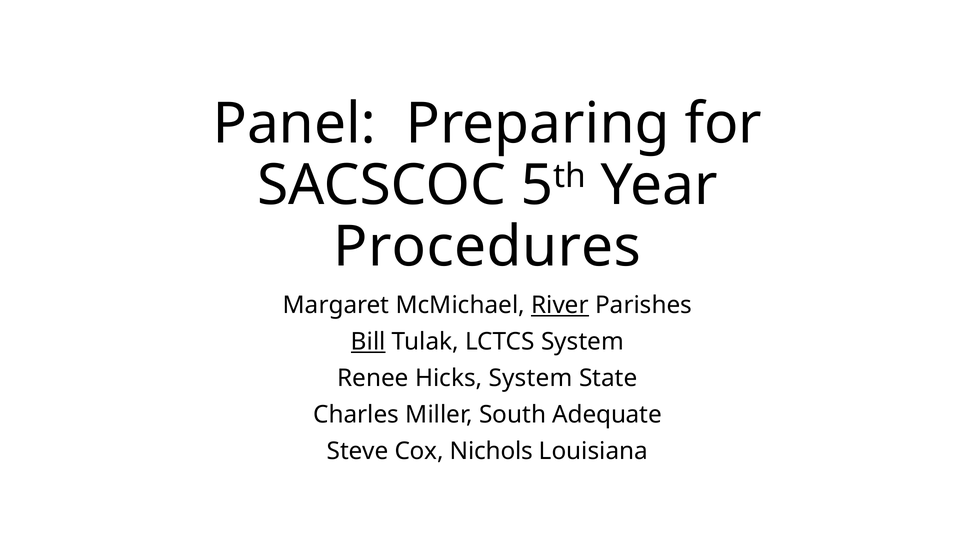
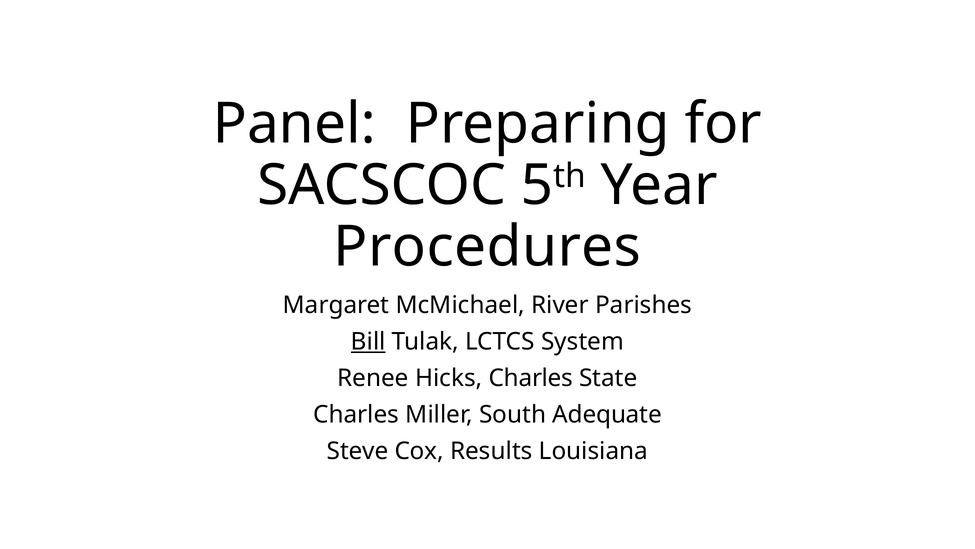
River underline: present -> none (560, 305)
Hicks System: System -> Charles (531, 378)
Nichols: Nichols -> Results (491, 451)
